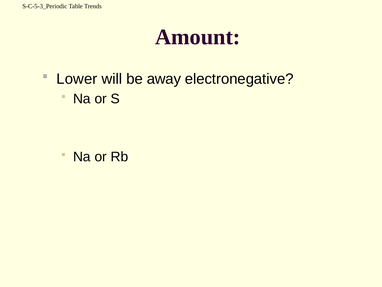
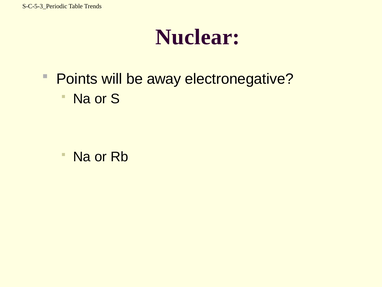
Amount: Amount -> Nuclear (198, 37)
Lower: Lower -> Points (77, 79)
